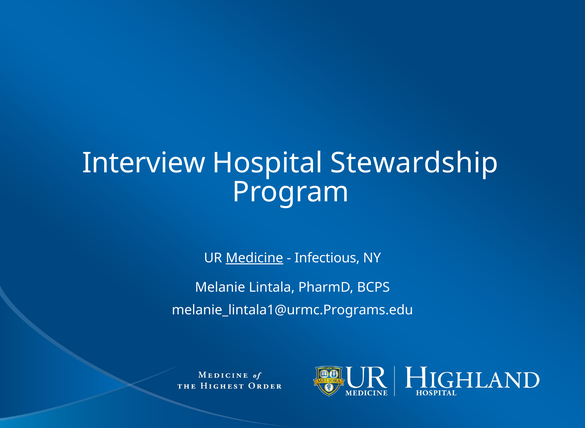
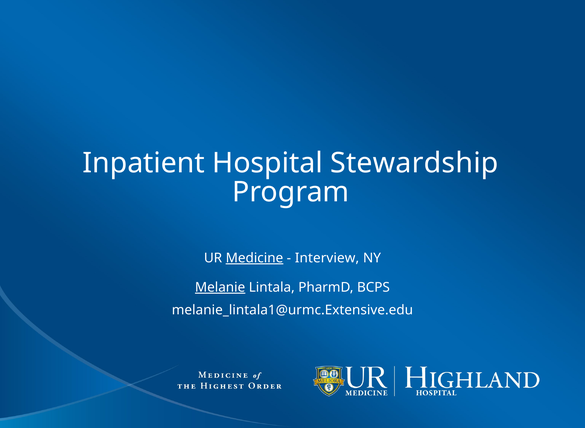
Interview: Interview -> Inpatient (144, 163)
Infectious: Infectious -> Interview (327, 258)
Melanie underline: none -> present (220, 287)
melanie_lintala1@urmc.Programs.edu: melanie_lintala1@urmc.Programs.edu -> melanie_lintala1@urmc.Extensive.edu (292, 310)
